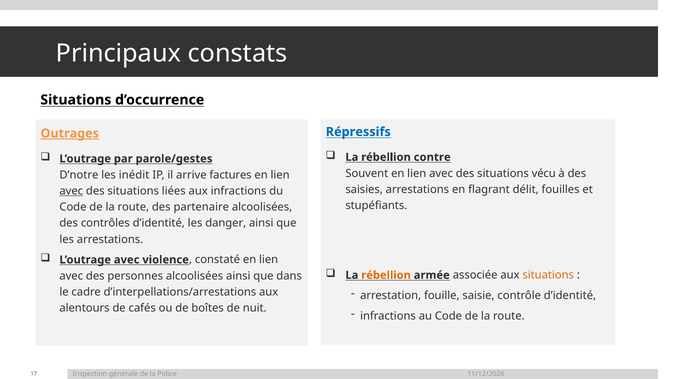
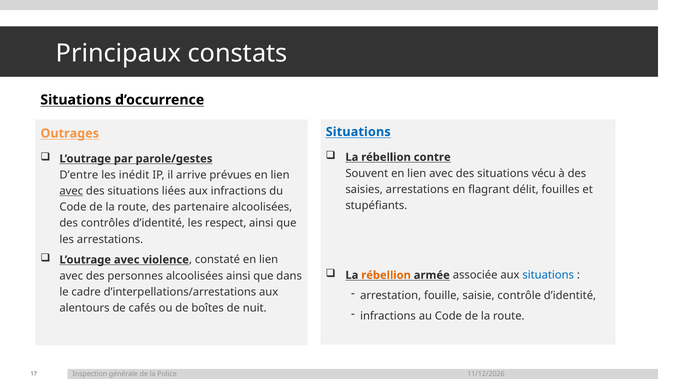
Répressifs: Répressifs -> Situations (358, 132)
Outrages underline: present -> none (70, 134)
D’notre: D’notre -> D’entre (79, 175)
factures: factures -> prévues (231, 175)
danger: danger -> respect (226, 224)
situations colour: orange -> blue (548, 276)
